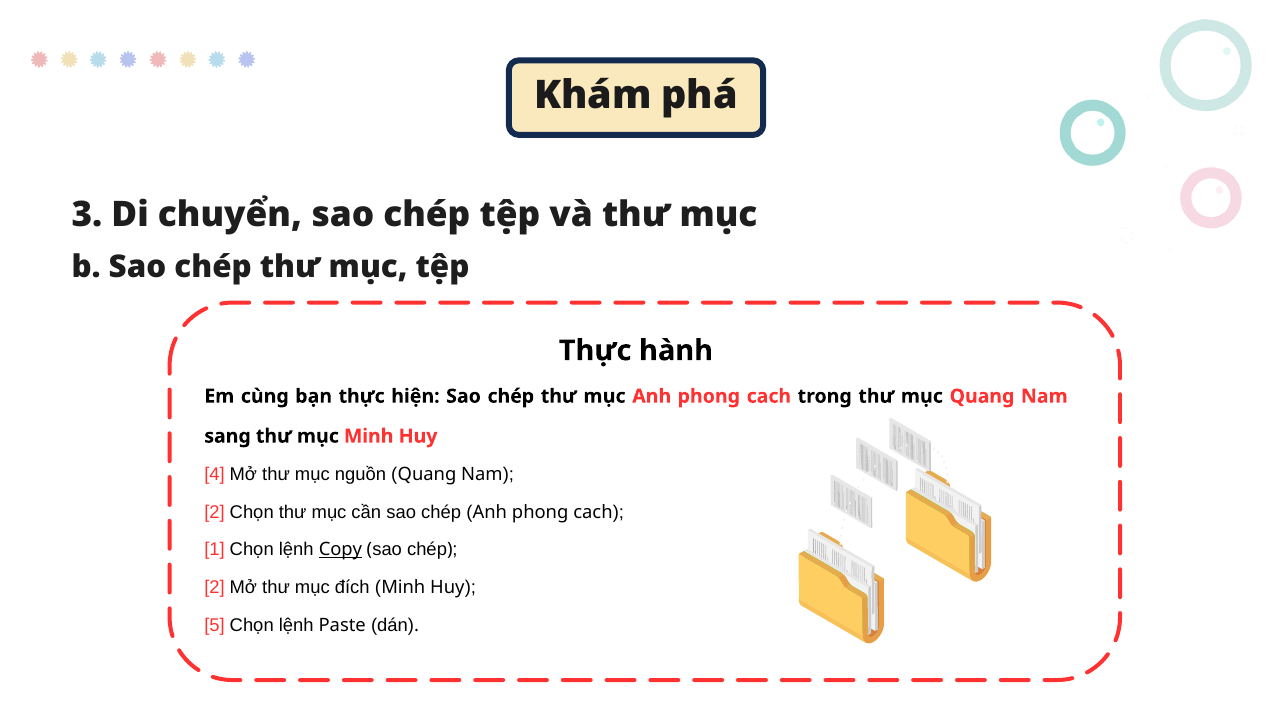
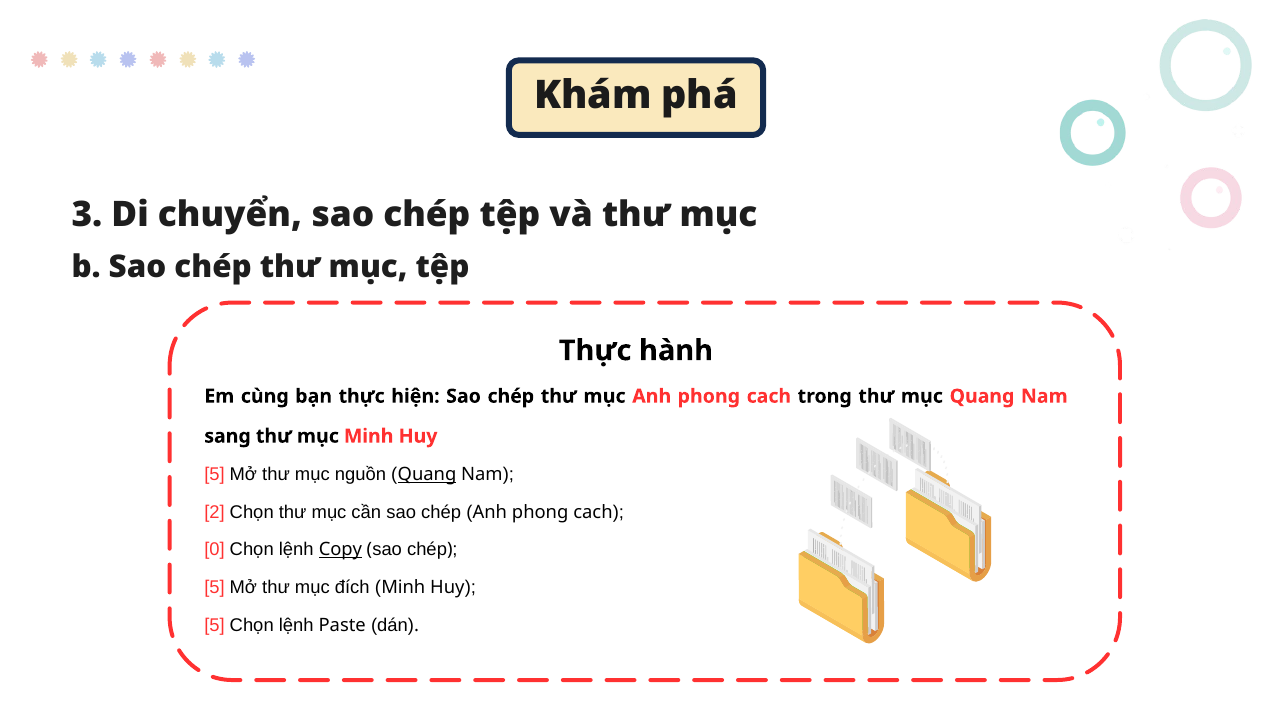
4: 4 -> 5 (214, 475)
Quang underline: none -> present (427, 475)
1: 1 -> 0 (214, 550)
2: 2 -> 5 (214, 588)
